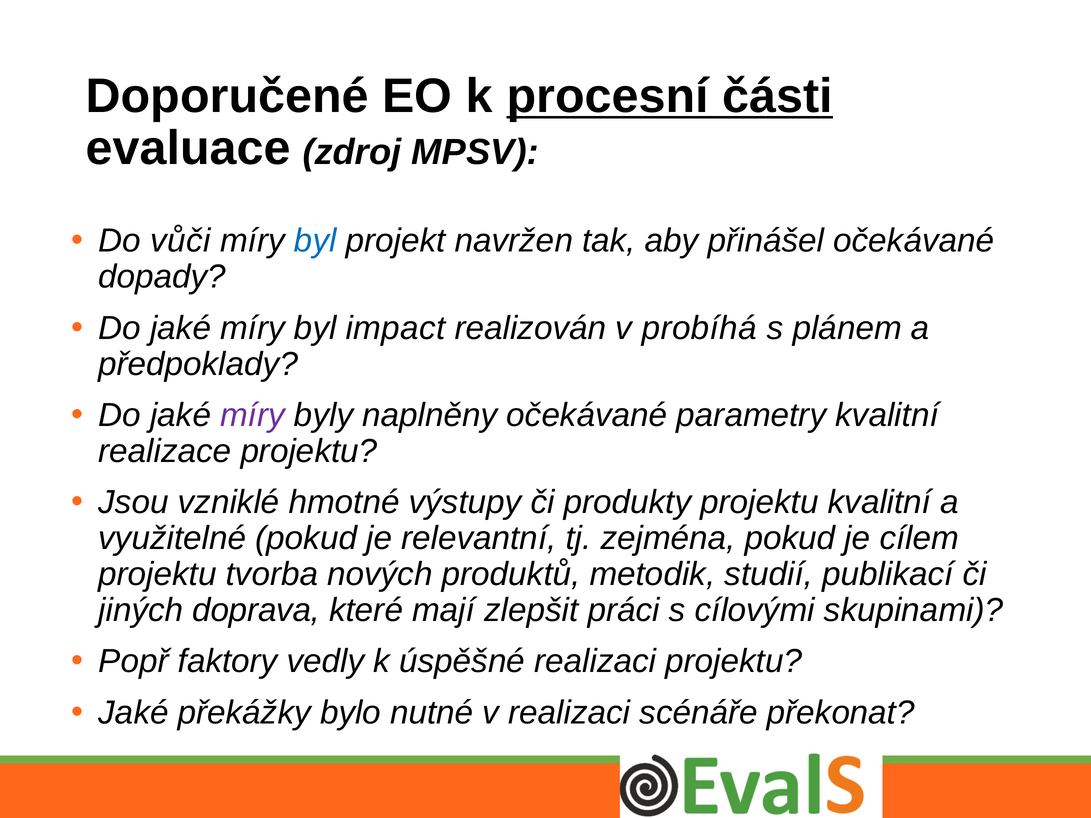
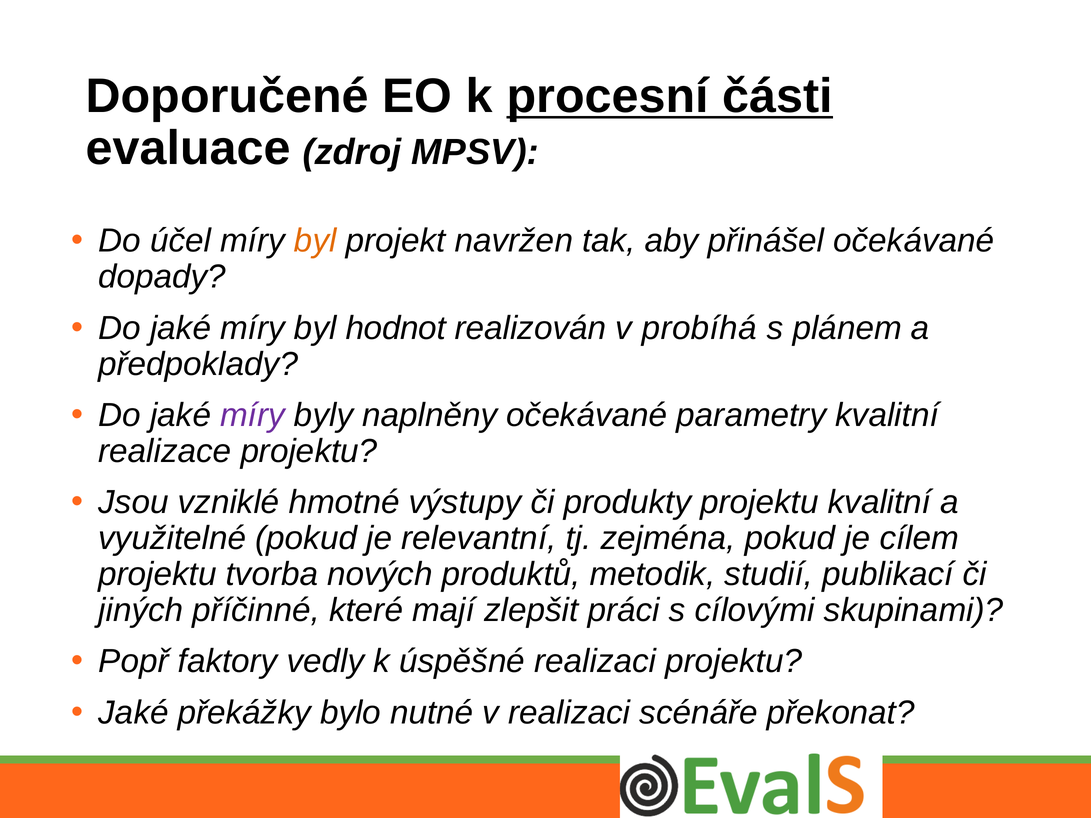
vůči: vůči -> účel (181, 241)
byl colour: blue -> orange (315, 241)
impact: impact -> hodnot (396, 328)
doprava: doprava -> příčinné (256, 610)
